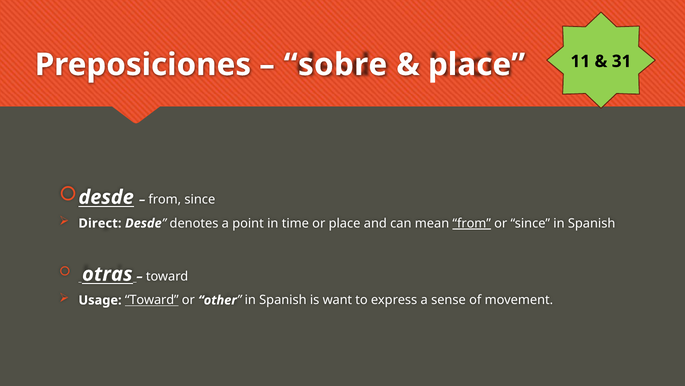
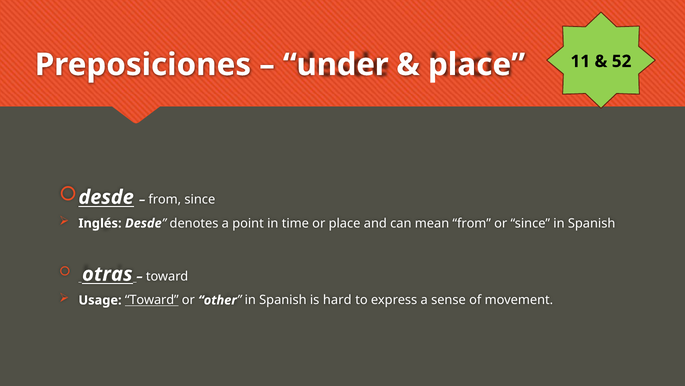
31: 31 -> 52 (622, 61)
sobre: sobre -> under (336, 65)
Direct: Direct -> Inglés (100, 223)
from underline: present -> none (472, 223)
want: want -> hard (337, 300)
